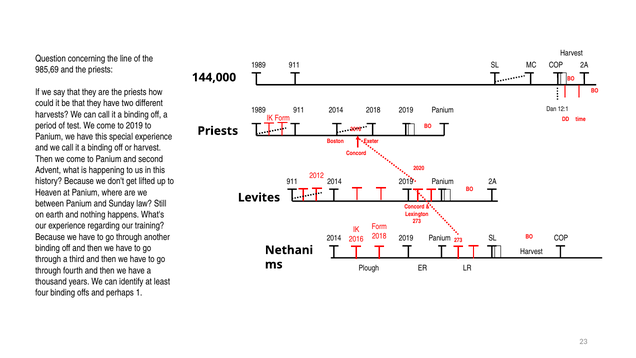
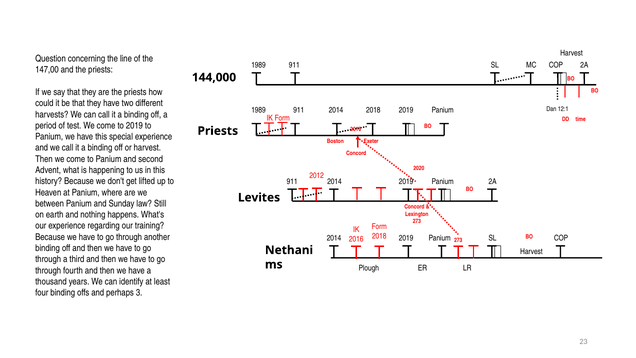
985,69: 985,69 -> 147,00 (47, 70)
1: 1 -> 3 (139, 293)
